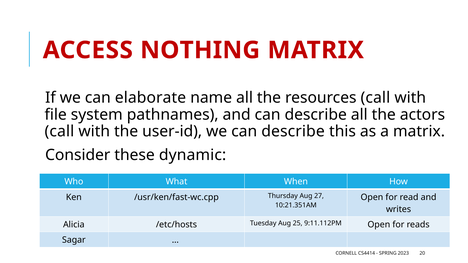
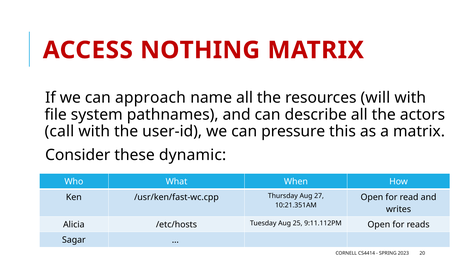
elaborate: elaborate -> approach (150, 98)
resources call: call -> will (375, 98)
we can describe: describe -> pressure (293, 132)
